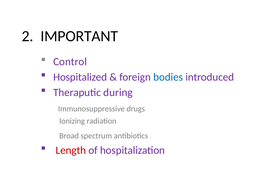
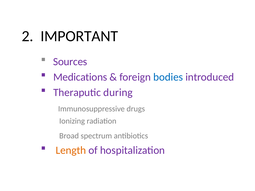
Control: Control -> Sources (70, 62)
Hospitalized: Hospitalized -> Medications (80, 77)
Length colour: red -> orange (71, 150)
